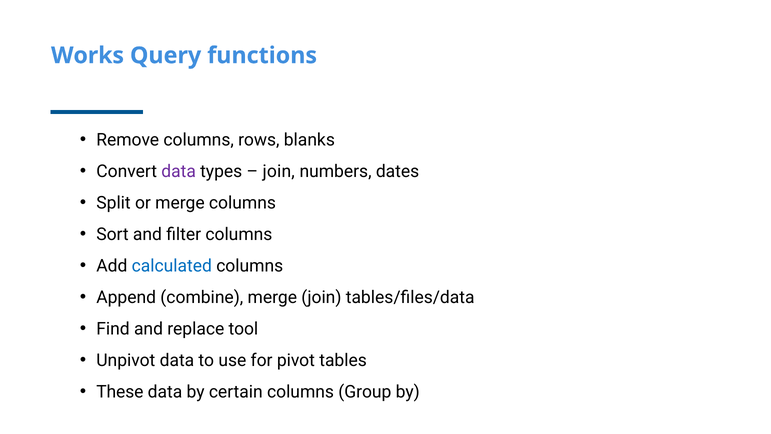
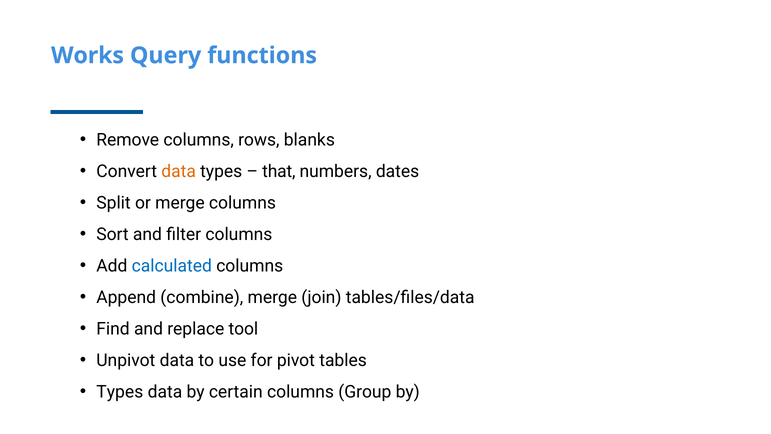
data colour: purple -> orange (179, 171)
join: join -> that (279, 171)
These: These -> Types (120, 392)
